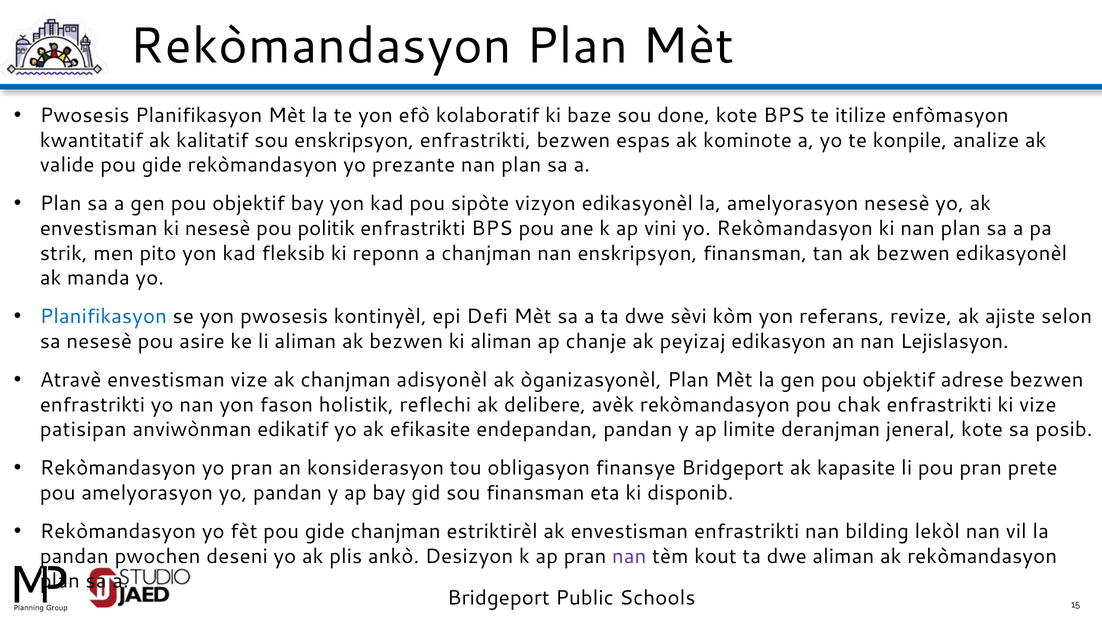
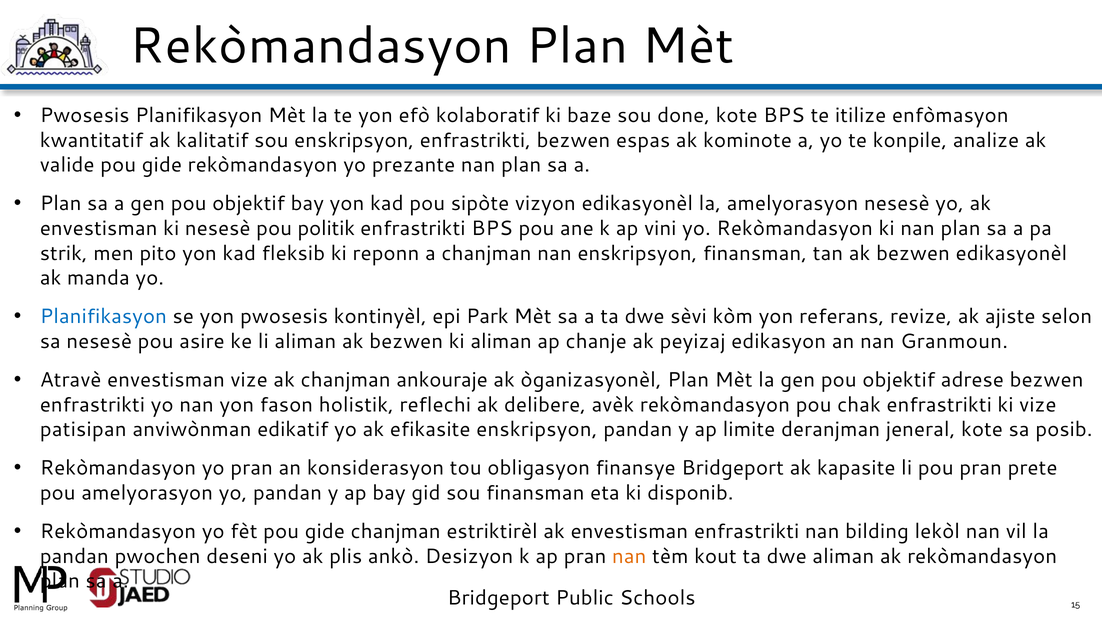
Defi: Defi -> Park (487, 316)
Lejislasyon: Lejislasyon -> Granmoun (954, 341)
adisyonèl: adisyonèl -> ankouraje (442, 380)
efikasite endepandan: endepandan -> enskripsyon (537, 429)
nan colour: purple -> orange (629, 556)
